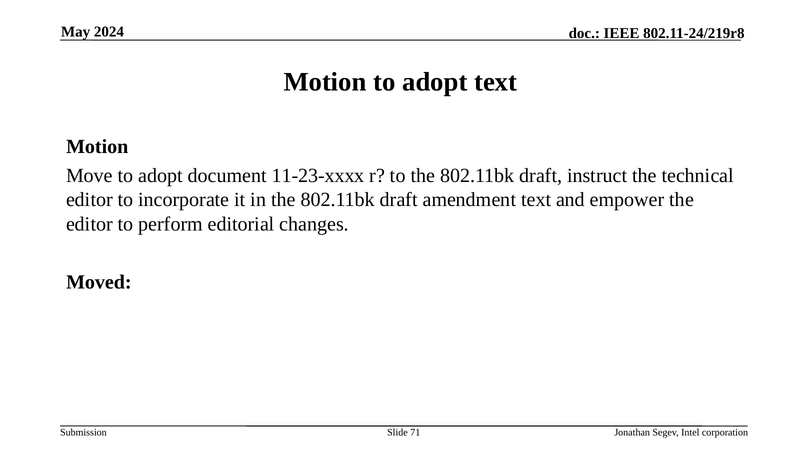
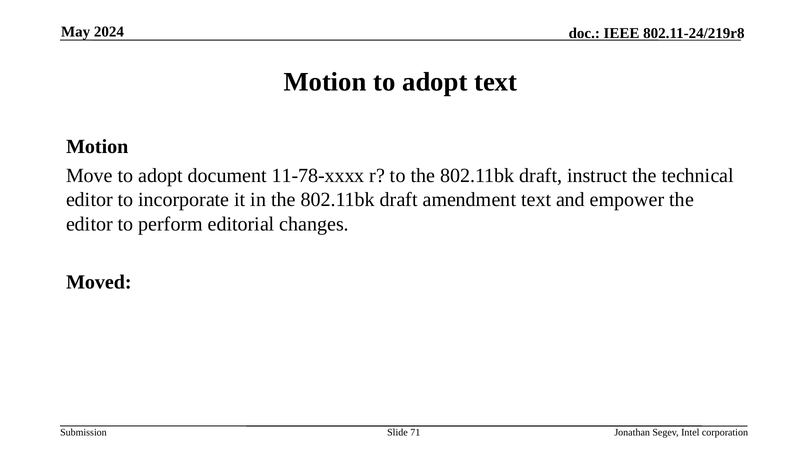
11-23-xxxx: 11-23-xxxx -> 11-78-xxxx (318, 176)
